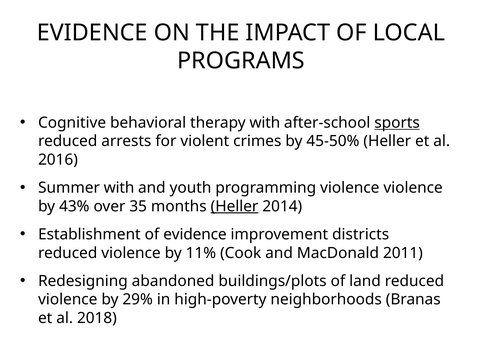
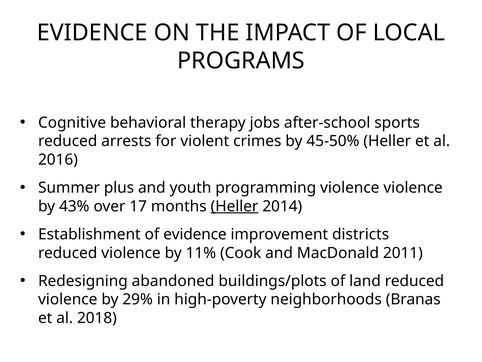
therapy with: with -> jobs (265, 123)
sports underline: present -> none (397, 123)
Summer with: with -> plus (119, 188)
35: 35 -> 17 (138, 206)
